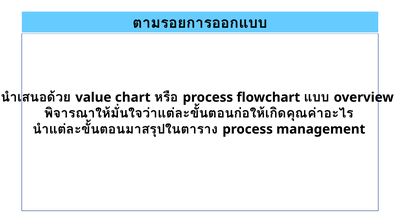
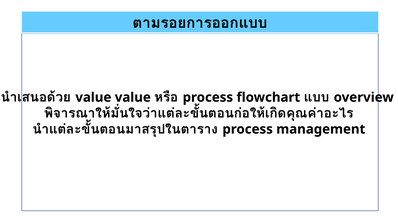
value chart: chart -> value (133, 97)
